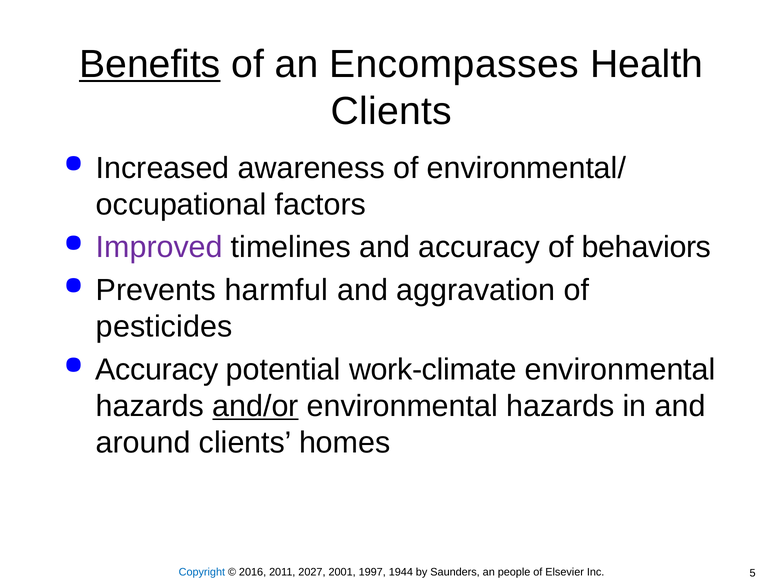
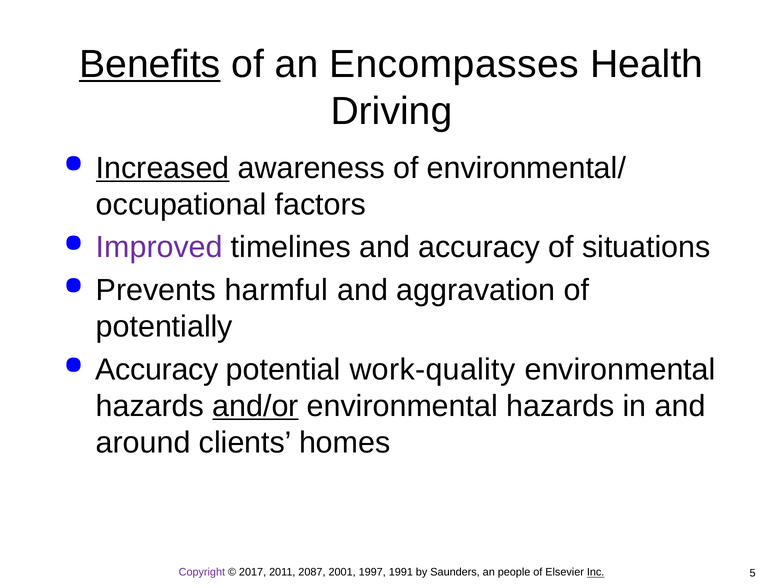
Clients: Clients -> Driving (391, 111)
Increased underline: none -> present (163, 168)
behaviors: behaviors -> situations (646, 247)
pesticides: pesticides -> potentially (164, 326)
work-climate: work-climate -> work-quality (432, 369)
Copyright colour: blue -> purple (202, 572)
2016: 2016 -> 2017 (253, 572)
2027: 2027 -> 2087 (312, 572)
1944: 1944 -> 1991 (401, 572)
Inc underline: none -> present (596, 572)
